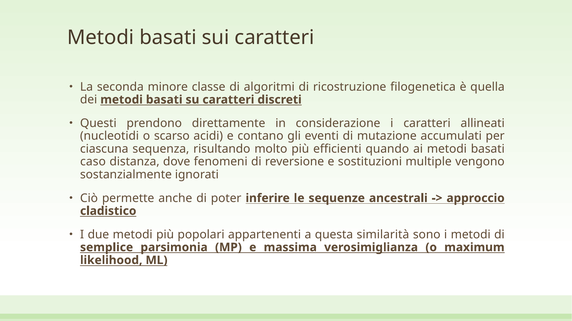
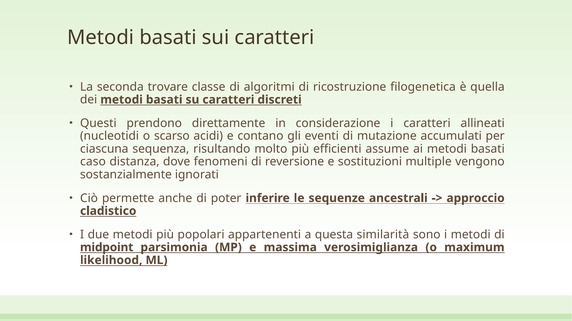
minore: minore -> trovare (168, 87)
quando: quando -> assume (387, 149)
semplice: semplice -> midpoint (107, 248)
